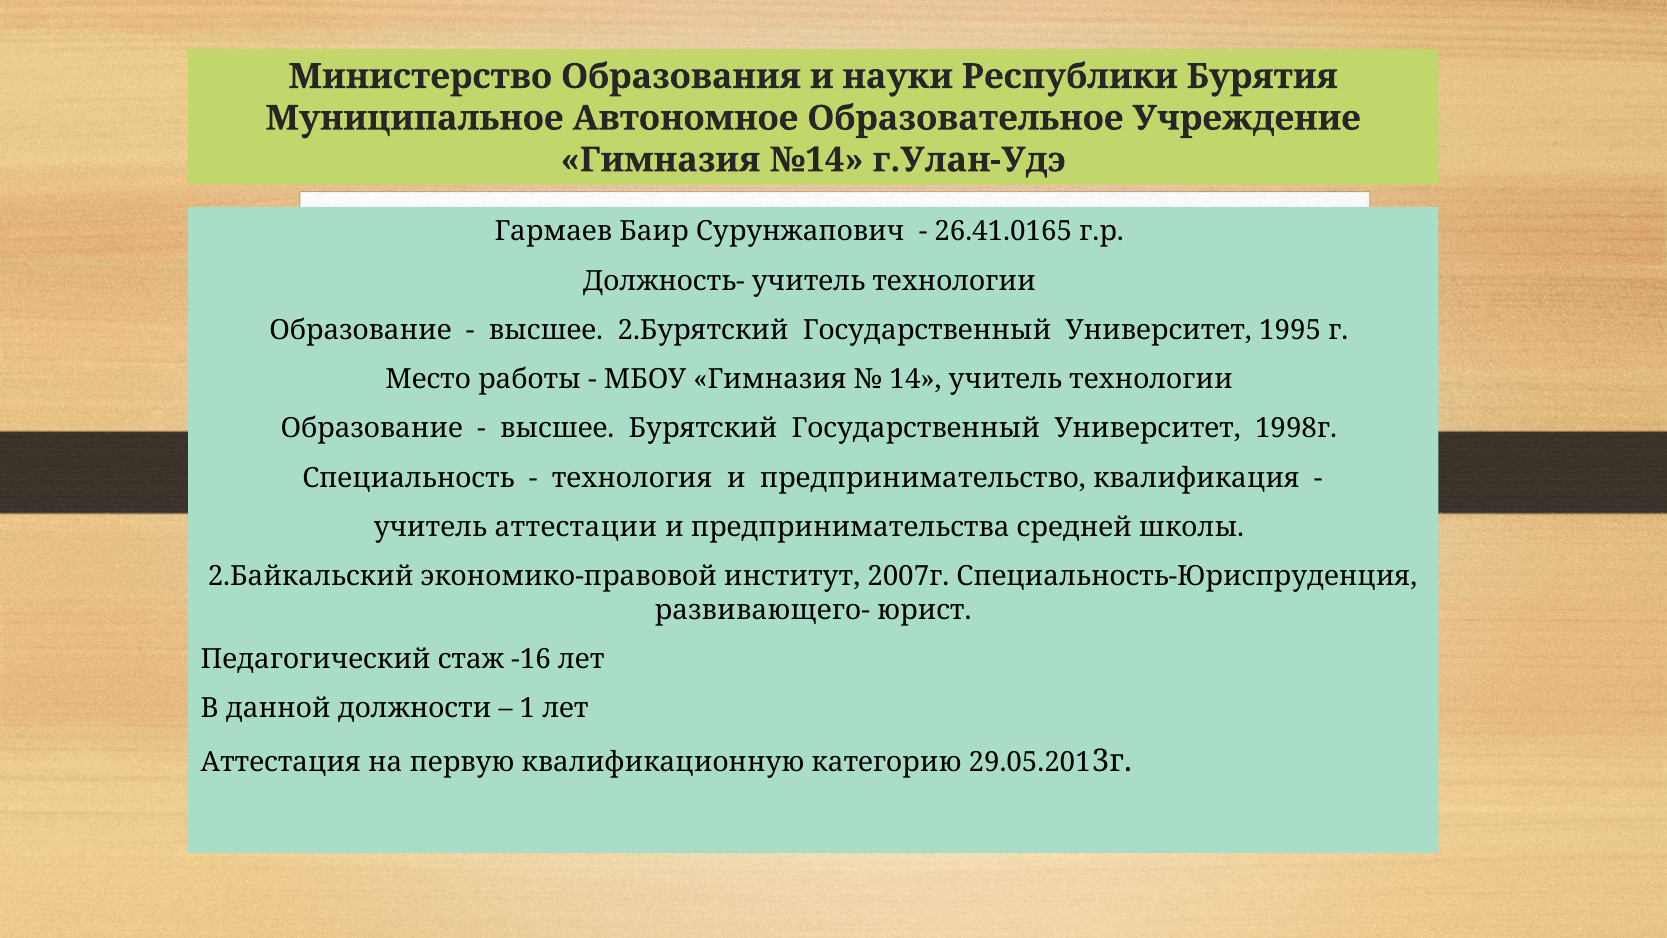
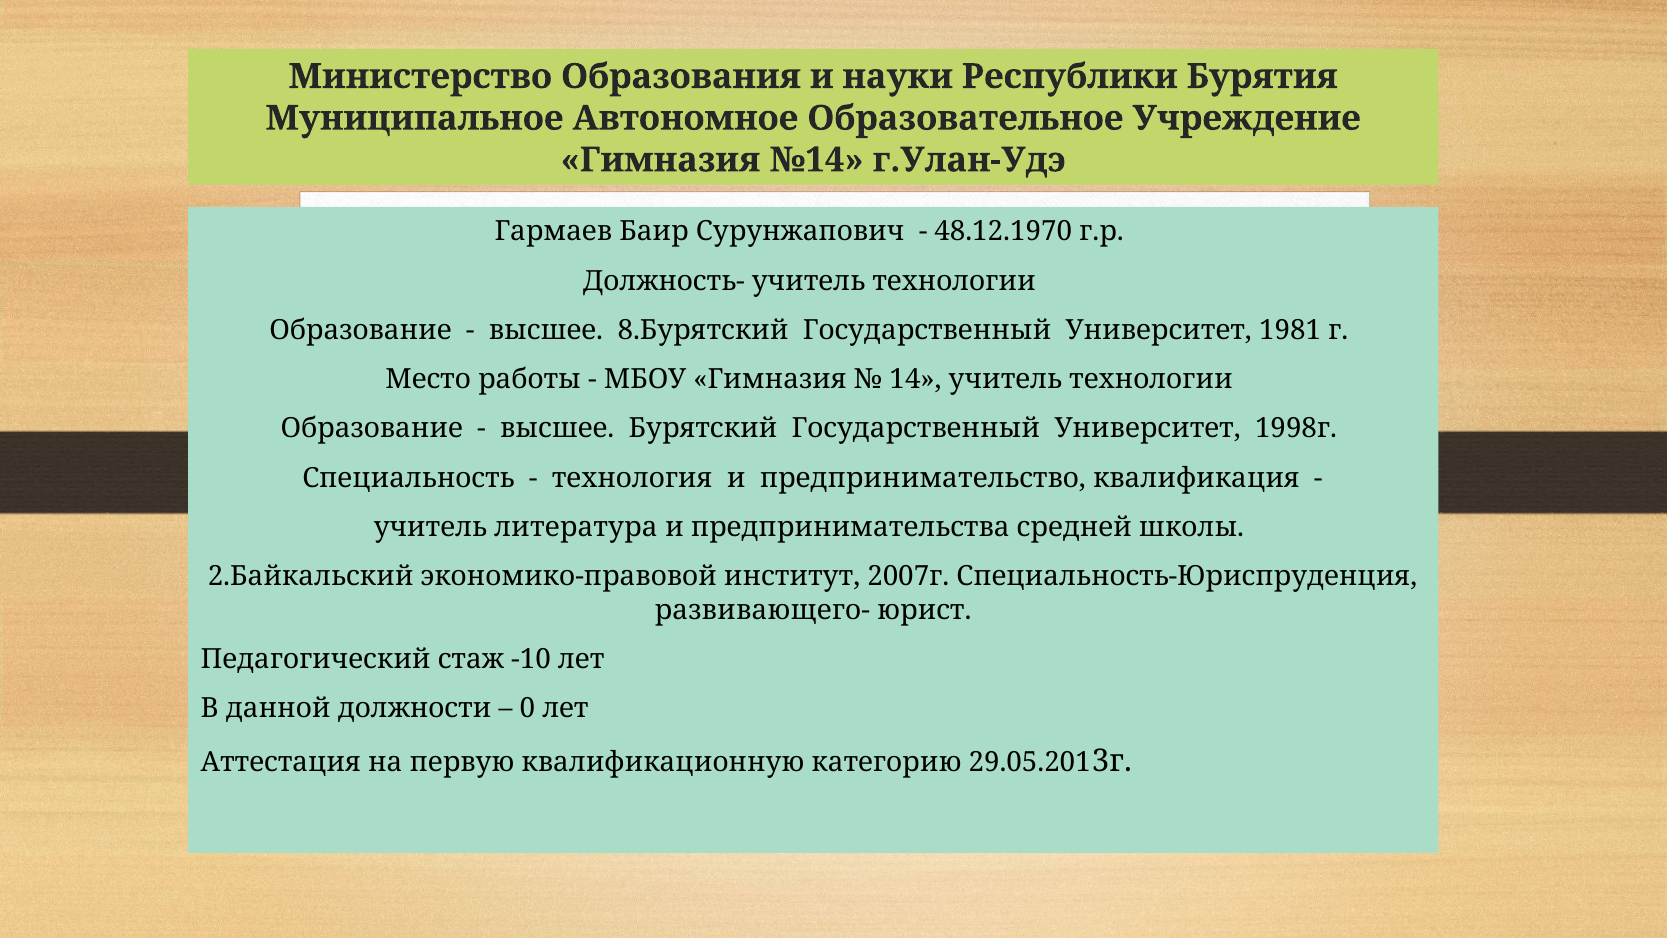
26.41.0165: 26.41.0165 -> 48.12.1970 (1003, 232)
2.Бурятский: 2.Бурятский -> 8.Бурятский (703, 330)
1995: 1995 -> 1981 (1290, 330)
аттестации: аттестации -> литература (576, 527)
-16: -16 -> -10 (531, 659)
1: 1 -> 0 (527, 708)
